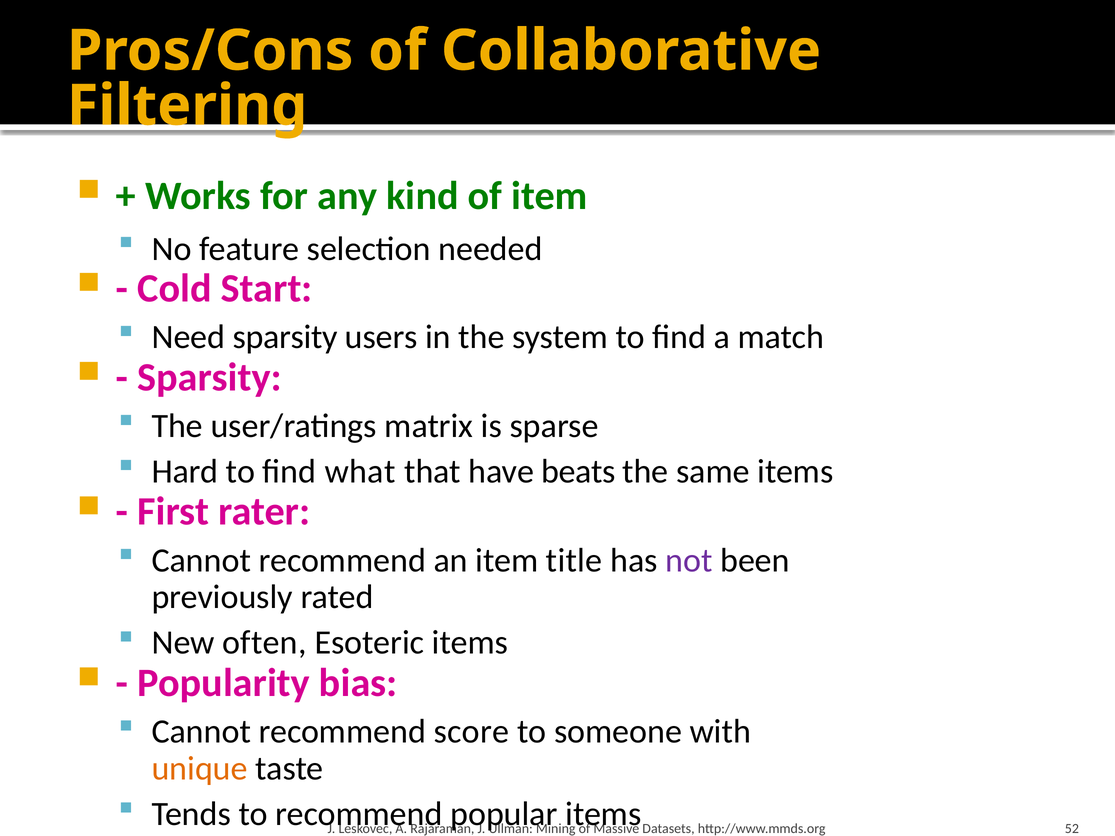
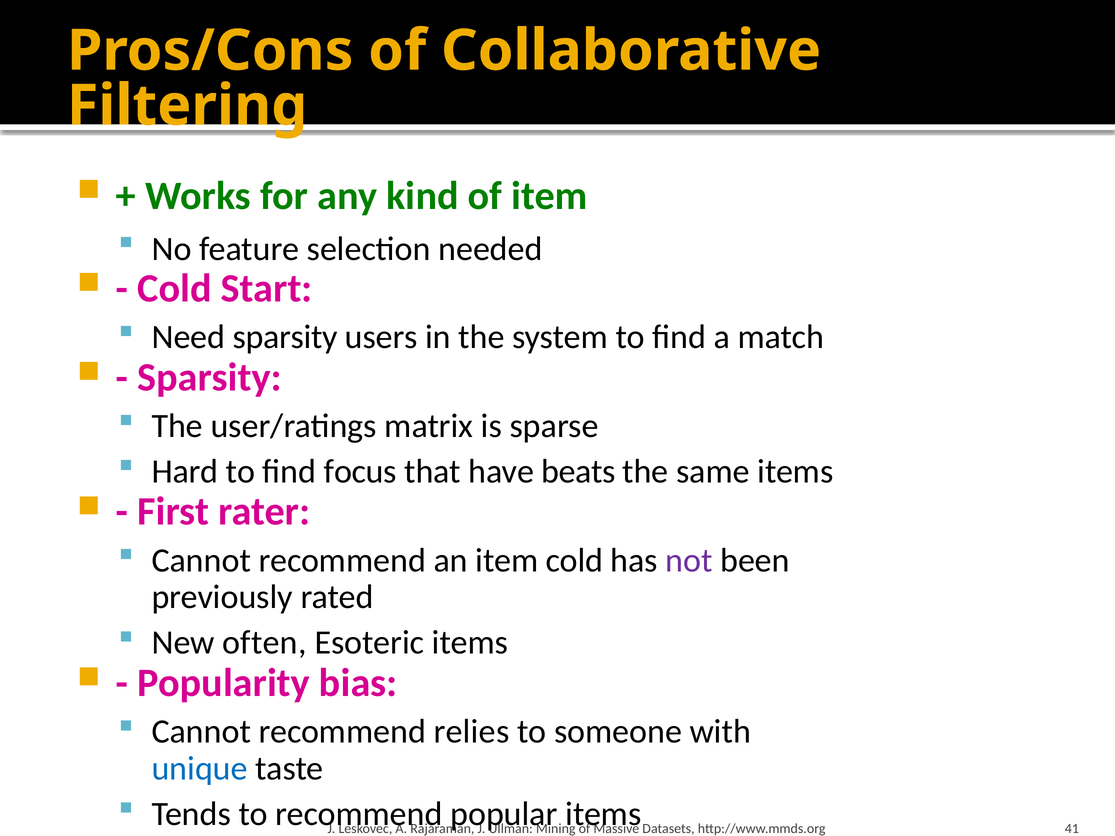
what: what -> focus (360, 472)
item title: title -> cold (574, 561)
score: score -> relies (472, 732)
unique colour: orange -> blue (200, 769)
52: 52 -> 41 (1072, 829)
